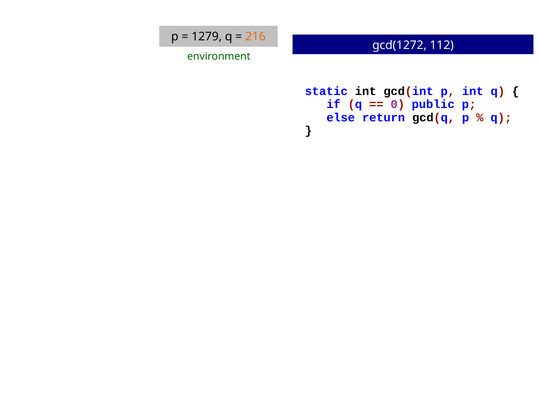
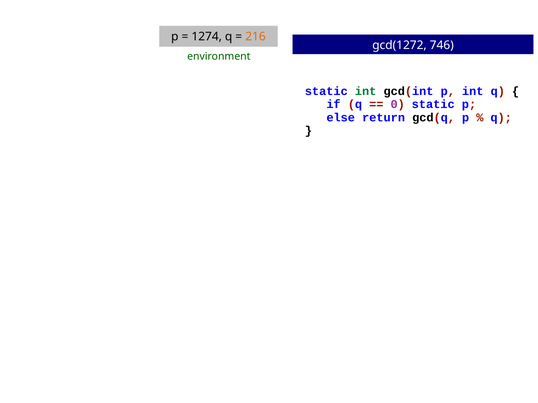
1279: 1279 -> 1274 (207, 37)
112: 112 -> 746 (442, 45)
int colour: black -> green (366, 91)
0 public: public -> static (433, 104)
